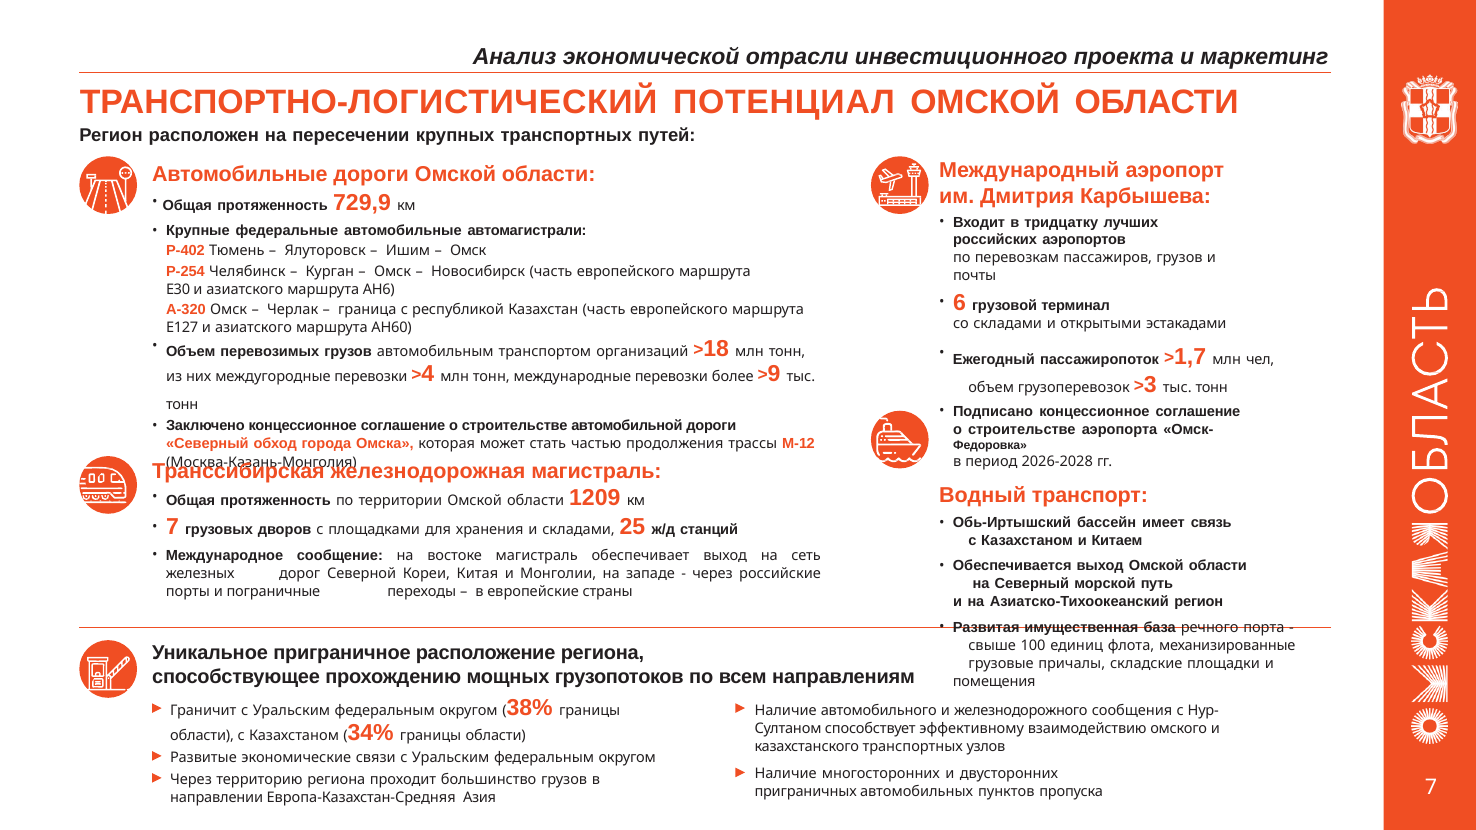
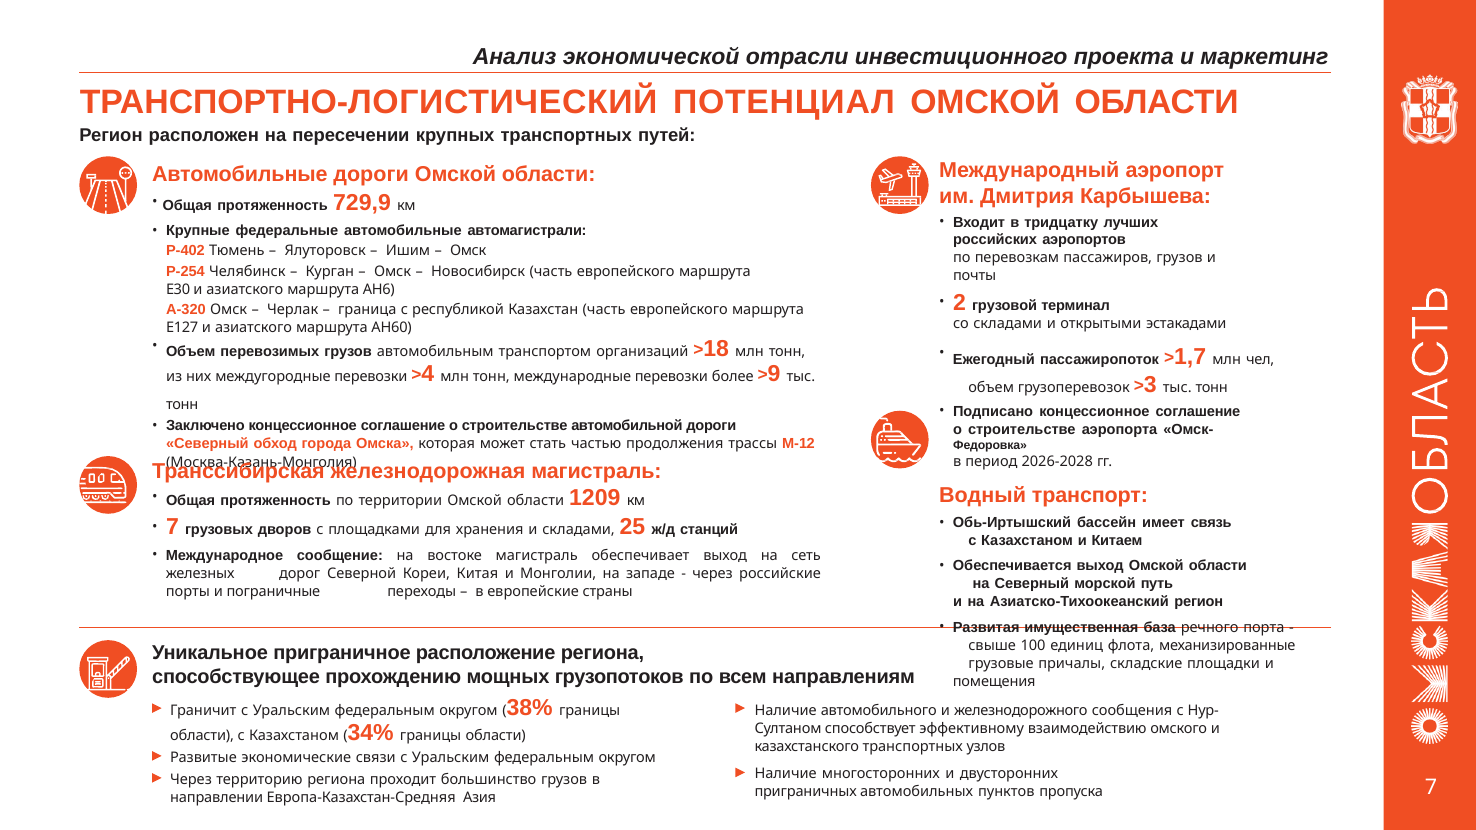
6: 6 -> 2 (959, 303)
